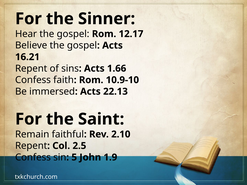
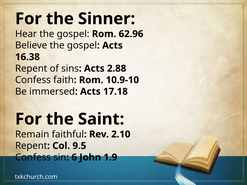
12.17: 12.17 -> 62.96 (131, 34)
16.21: 16.21 -> 16.38 (27, 57)
1.66: 1.66 -> 2.88 (117, 69)
22.13: 22.13 -> 17.18 (115, 92)
2.5: 2.5 -> 9.5 (79, 146)
5: 5 -> 6 (74, 158)
